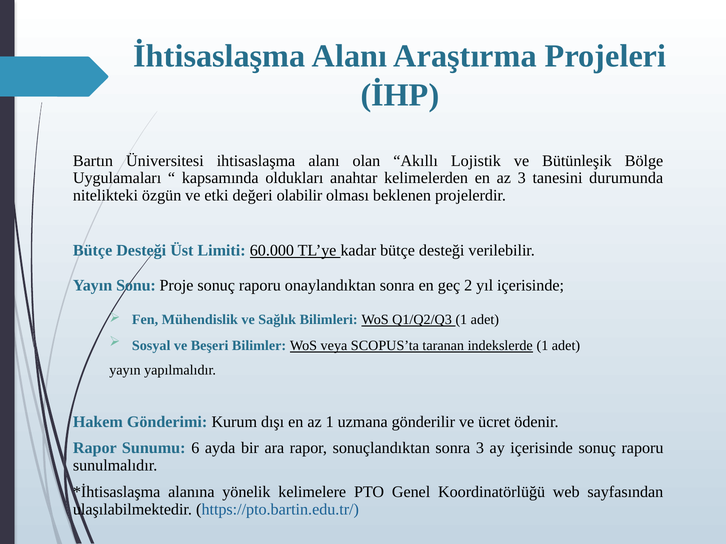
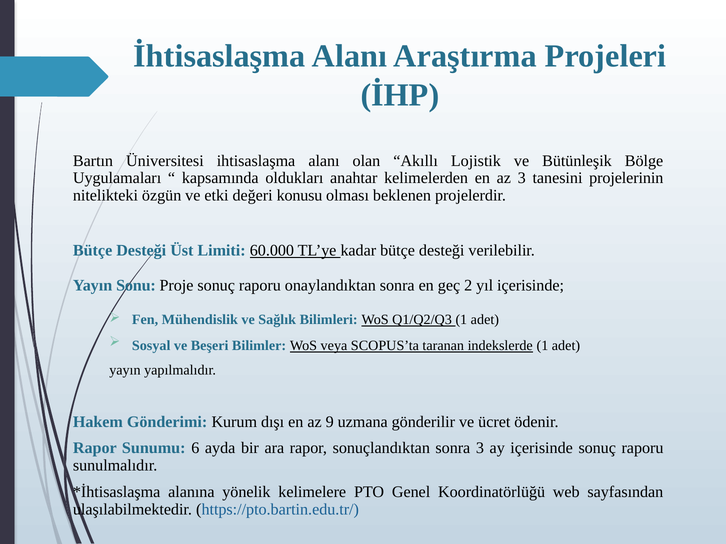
durumunda: durumunda -> projelerinin (626, 178)
olabilir: olabilir -> konusu (300, 196)
az 1: 1 -> 9 (330, 422)
